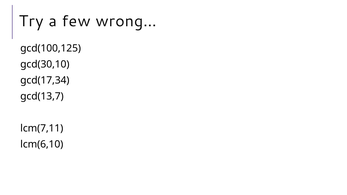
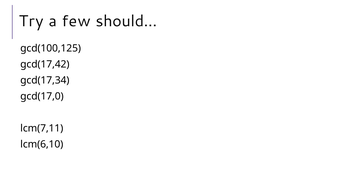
wrong…: wrong… -> should… (126, 21)
gcd(30,10: gcd(30,10 -> gcd(17,42 (45, 64)
gcd(13,7: gcd(13,7 -> gcd(17,0 (42, 96)
